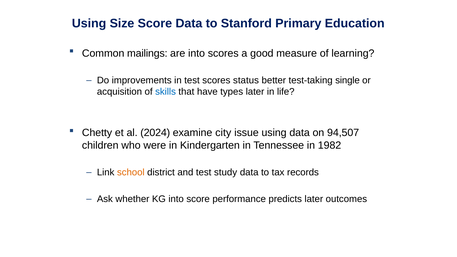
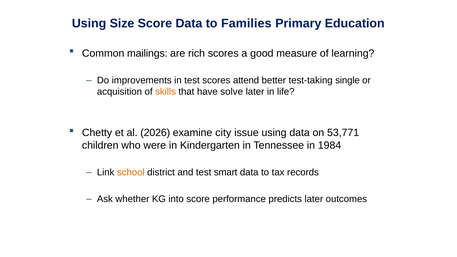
Stanford: Stanford -> Families (246, 23)
are into: into -> rich (197, 53)
status: status -> attend (246, 80)
skills colour: blue -> orange (166, 92)
types: types -> solve (232, 92)
2024: 2024 -> 2026 (155, 133)
94,507: 94,507 -> 53,771 (343, 133)
1982: 1982 -> 1984 (330, 145)
study: study -> smart (226, 172)
